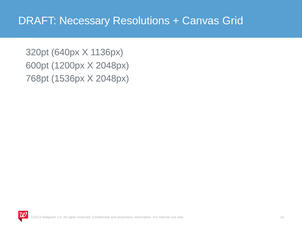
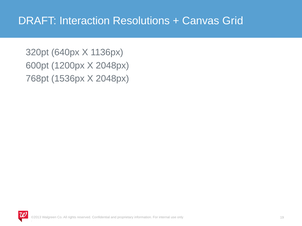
Necessary: Necessary -> Interaction (85, 21)
